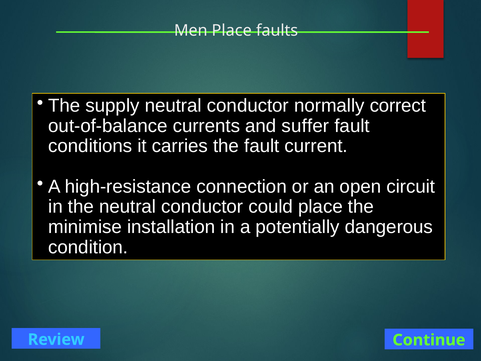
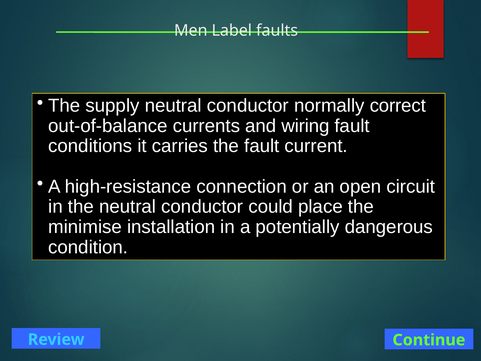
Men Place: Place -> Label (232, 31)
suffer: suffer -> wiring (306, 126)
